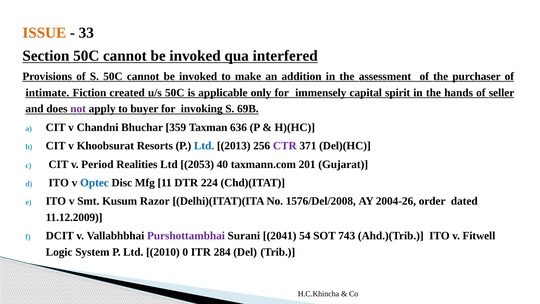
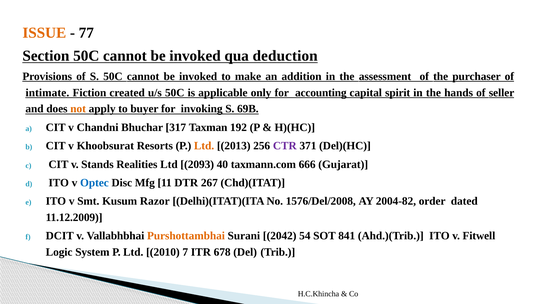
33: 33 -> 77 (86, 33)
interfered: interfered -> deduction (285, 56)
immensely: immensely -> accounting (321, 93)
not colour: purple -> orange (78, 109)
359: 359 -> 317 (176, 127)
636: 636 -> 192 (239, 127)
Ltd colour: blue -> orange (204, 146)
Period: Period -> Stands (97, 164)
2053: 2053 -> 2093 (197, 164)
201: 201 -> 666 (307, 164)
224: 224 -> 267 (209, 183)
2004-26: 2004-26 -> 2004-82 (396, 201)
Purshottambhai colour: purple -> orange (186, 236)
2041: 2041 -> 2042 (280, 236)
743: 743 -> 841 (347, 236)
0: 0 -> 7 (185, 252)
284: 284 -> 678 (222, 252)
